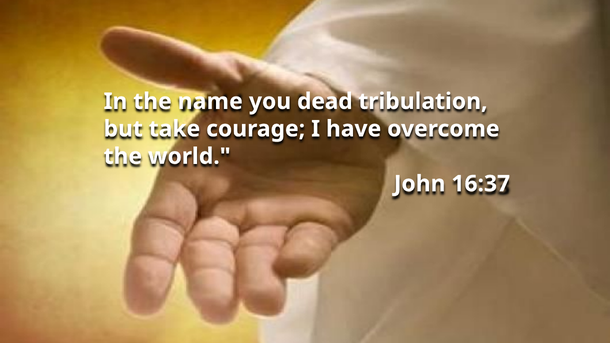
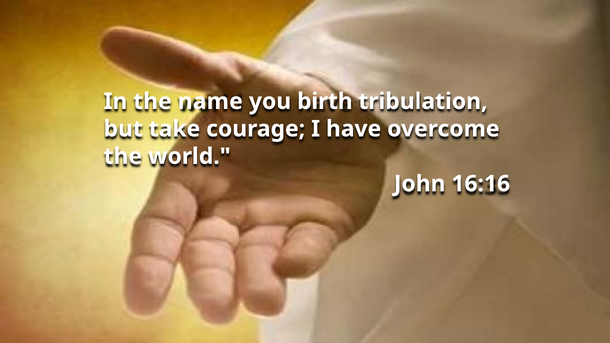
dead: dead -> birth (325, 101)
16:37: 16:37 -> 16:16 (481, 184)
